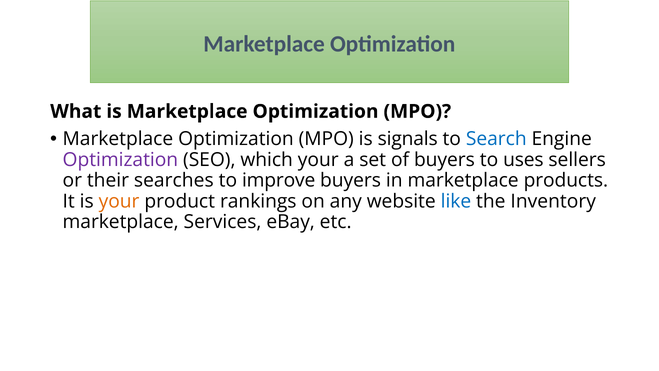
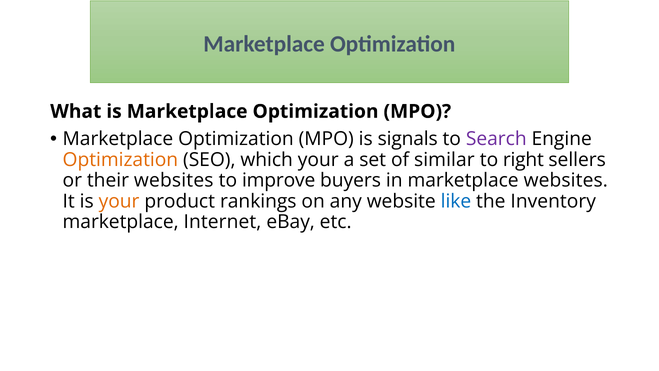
Search colour: blue -> purple (496, 139)
Optimization colour: purple -> orange (120, 160)
of buyers: buyers -> similar (444, 160)
uses: uses -> right (523, 160)
their searches: searches -> websites (174, 180)
marketplace products: products -> websites (566, 180)
Services: Services -> Internet (222, 222)
